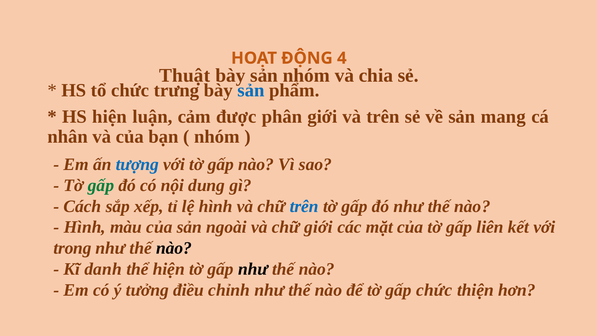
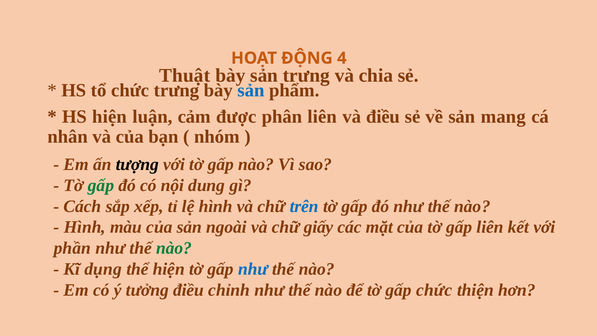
sản nhóm: nhóm -> trưng (306, 76)
phân giới: giới -> liên (322, 116)
và trên: trên -> điều (383, 116)
tượng colour: blue -> black (137, 164)
chữ giới: giới -> giấy (319, 227)
trong: trong -> phần (72, 248)
nào colour: black -> green (174, 248)
danh: danh -> dụng (103, 269)
như colour: black -> blue (253, 269)
